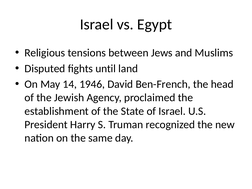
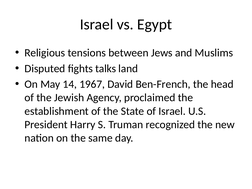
until: until -> talks (106, 69)
1946: 1946 -> 1967 (92, 84)
